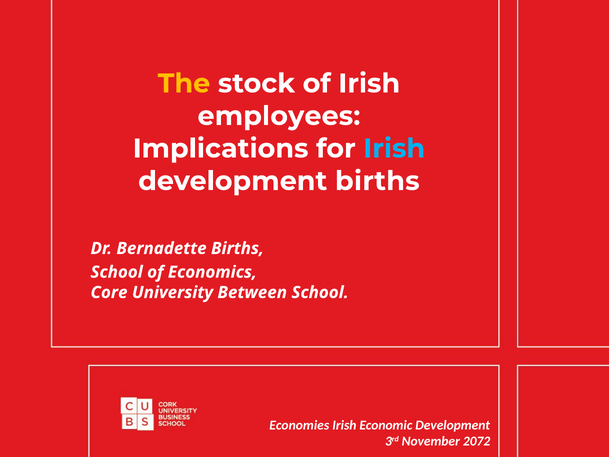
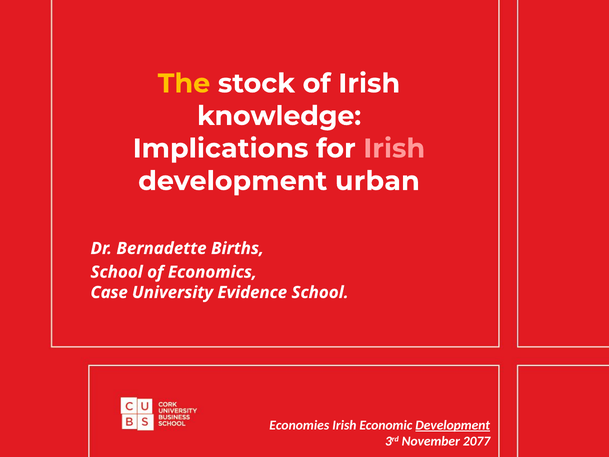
employees: employees -> knowledge (279, 116)
Irish colour: light blue -> pink (394, 148)
development births: births -> urban (377, 181)
Core: Core -> Case (109, 292)
Between: Between -> Evidence (252, 292)
Development underline: none -> present (453, 425)
2072: 2072 -> 2077 (477, 441)
